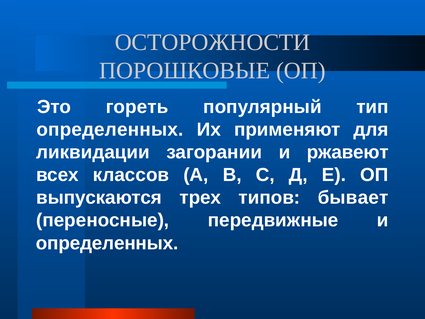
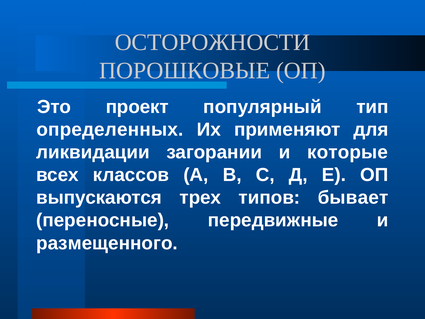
гореть: гореть -> проект (137, 107)
ржавеют: ржавеют -> которые (348, 152)
определенных: определенных -> размещенного (107, 243)
